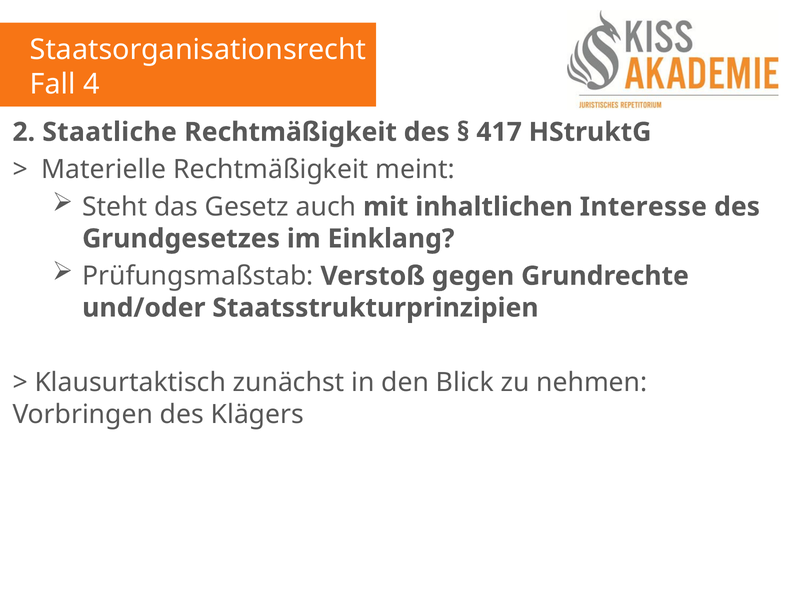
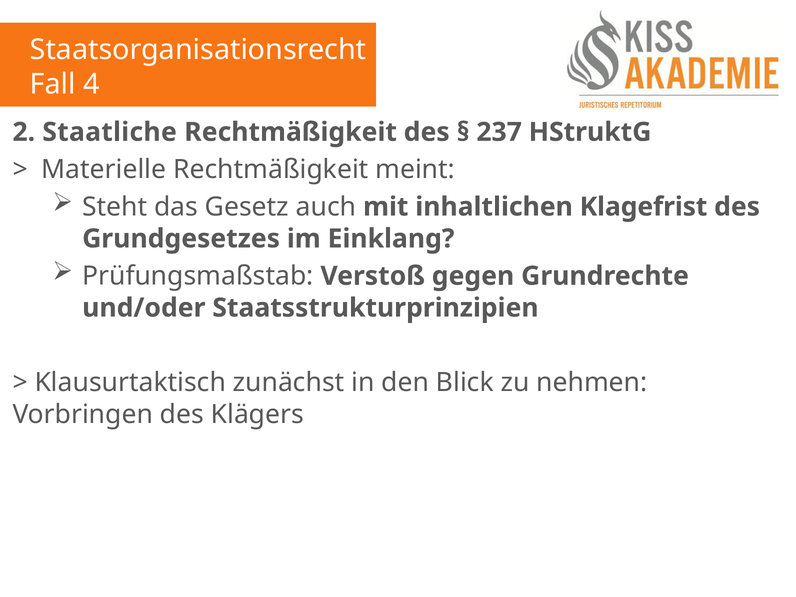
417: 417 -> 237 (499, 132)
Interesse: Interesse -> Klagefrist (644, 207)
